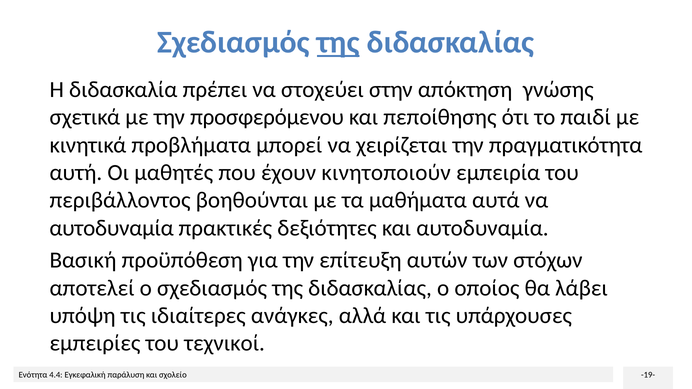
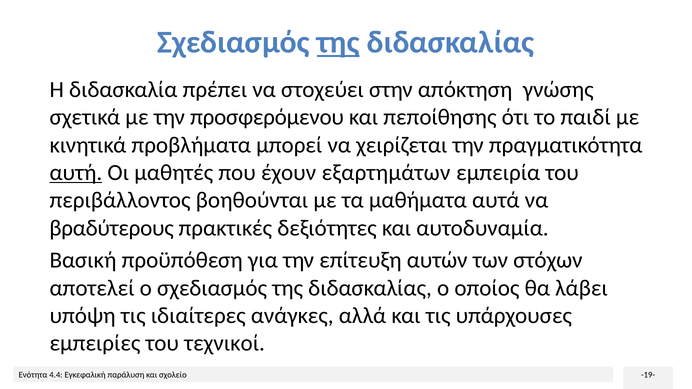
αυτή underline: none -> present (76, 173)
κινητοποιούν: κινητοποιούν -> εξαρτημάτων (386, 173)
αυτοδυναμία: αυτοδυναμία -> βραδύτερους (112, 228)
